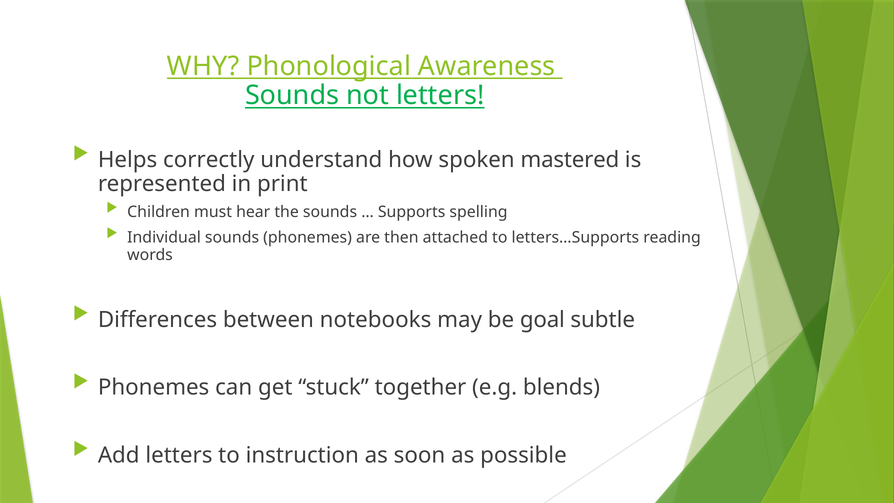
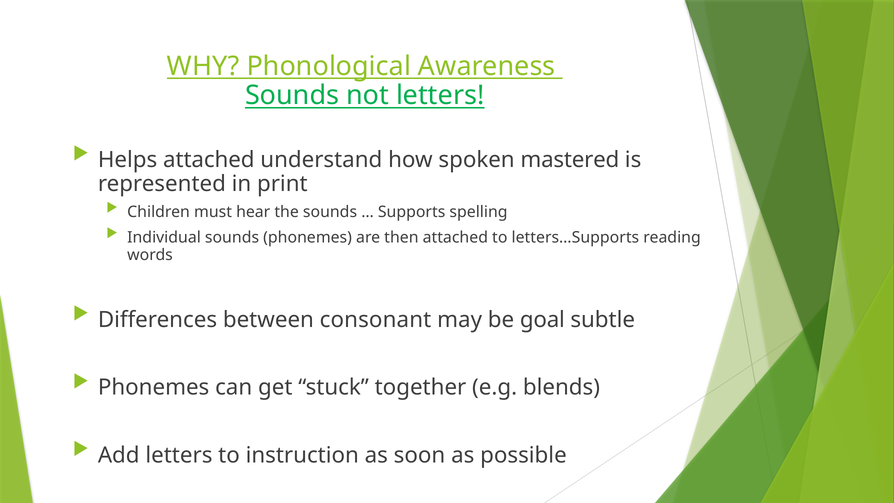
Helps correctly: correctly -> attached (209, 160)
notebooks: notebooks -> consonant (375, 320)
